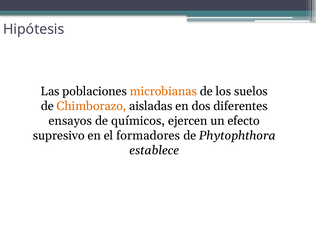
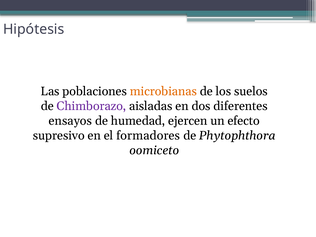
Chimborazo colour: orange -> purple (91, 106)
químicos: químicos -> humedad (138, 121)
establece: establece -> oomiceto (154, 150)
